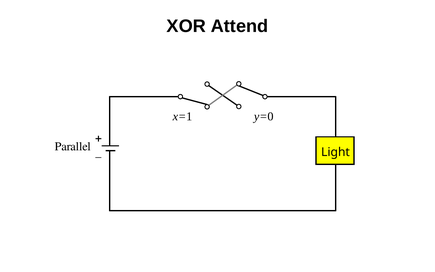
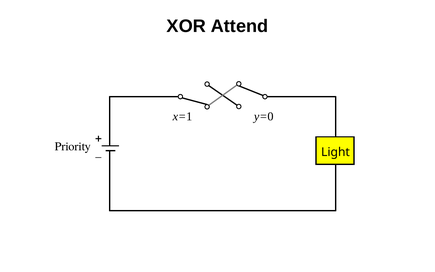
Parallel: Parallel -> Priority (73, 146)
